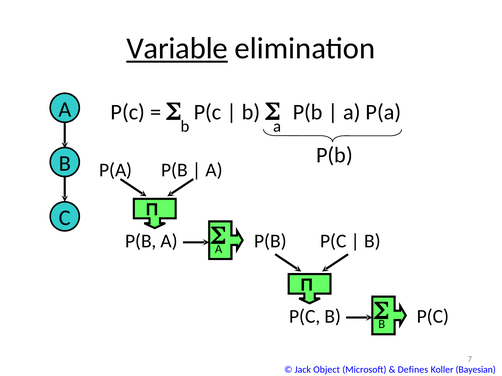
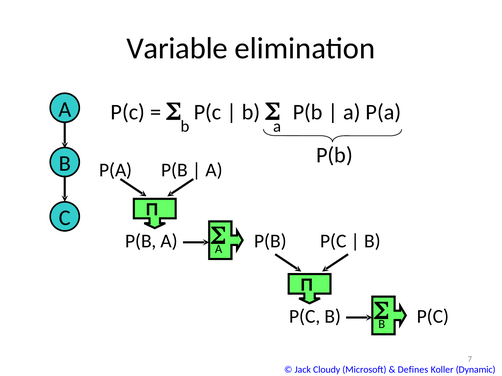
Variable underline: present -> none (177, 49)
Object: Object -> Cloudy (327, 370)
Bayesian: Bayesian -> Dynamic (476, 370)
